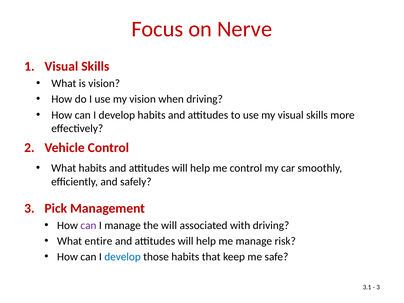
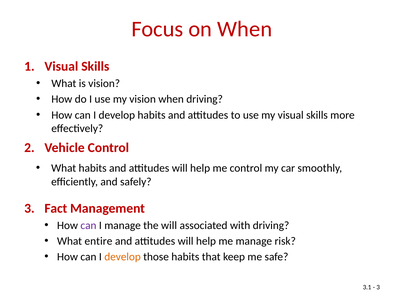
on Nerve: Nerve -> When (245, 29)
Pick: Pick -> Fact (56, 208)
develop colour: blue -> orange (123, 257)
